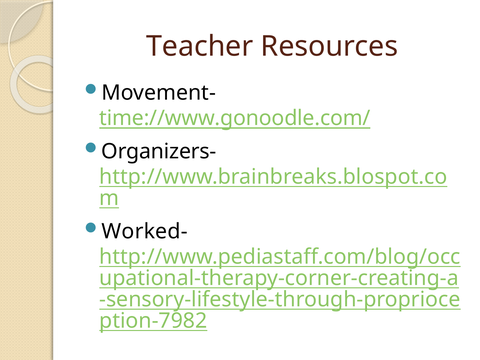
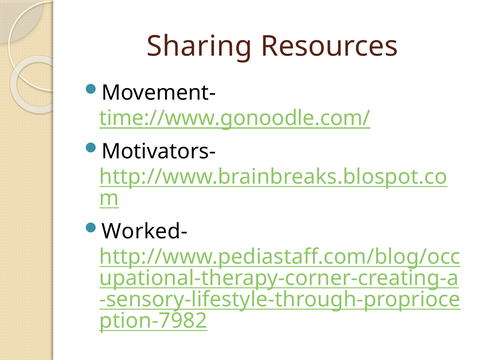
Teacher: Teacher -> Sharing (199, 46)
Organizers-: Organizers- -> Motivators- (159, 151)
